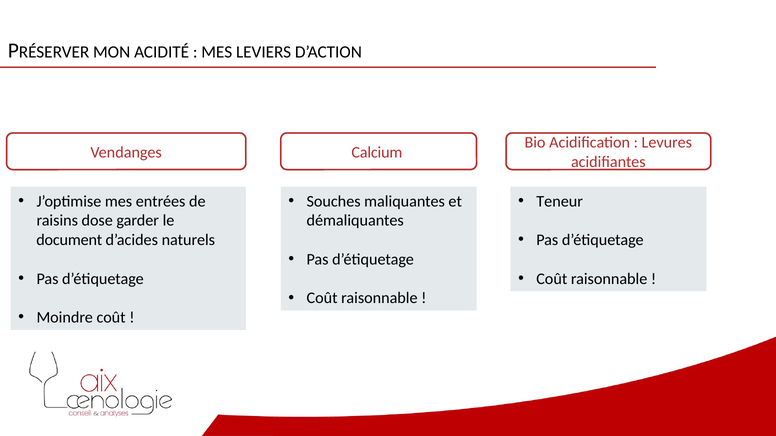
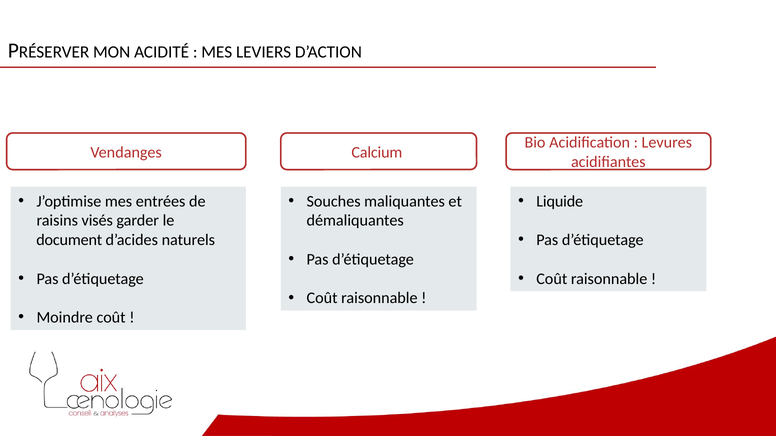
Teneur: Teneur -> Liquide (560, 202)
dose: dose -> visés (97, 221)
